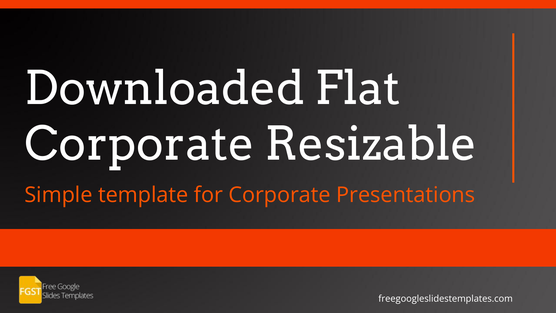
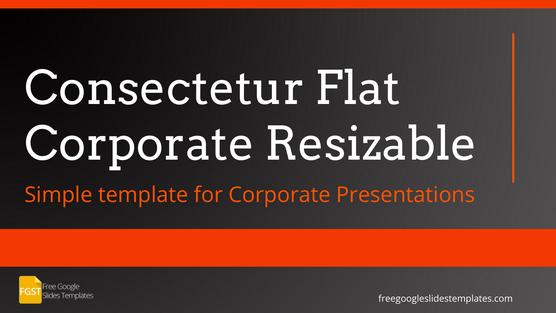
Downloaded: Downloaded -> Consectetur (165, 89)
